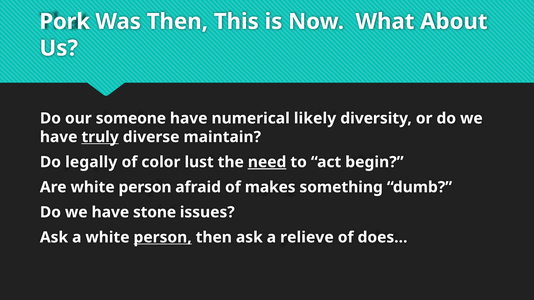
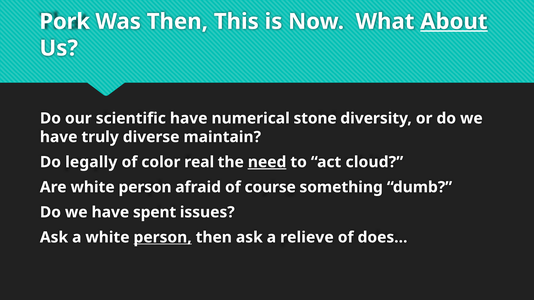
About underline: none -> present (454, 22)
someone: someone -> scientific (131, 118)
likely: likely -> stone (315, 118)
truly underline: present -> none (100, 137)
lust: lust -> real (199, 162)
begin: begin -> cloud (374, 162)
makes: makes -> course (270, 187)
stone: stone -> spent (155, 212)
